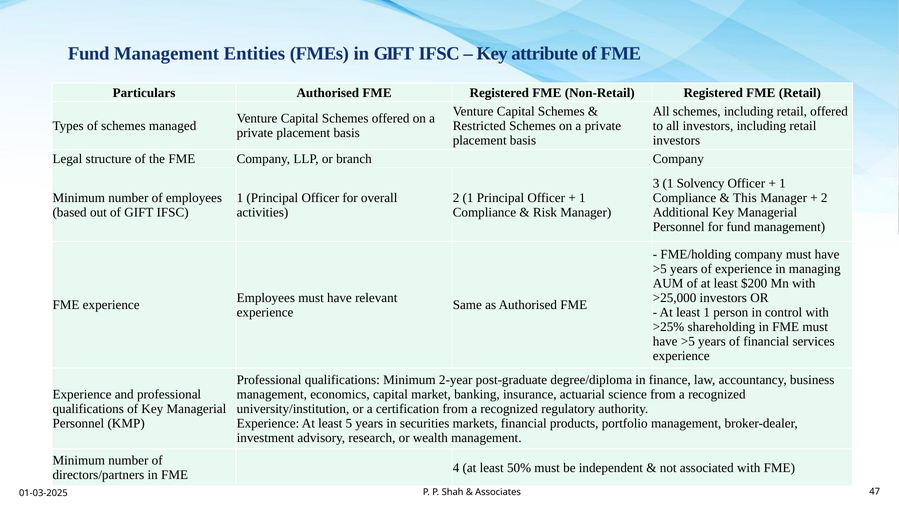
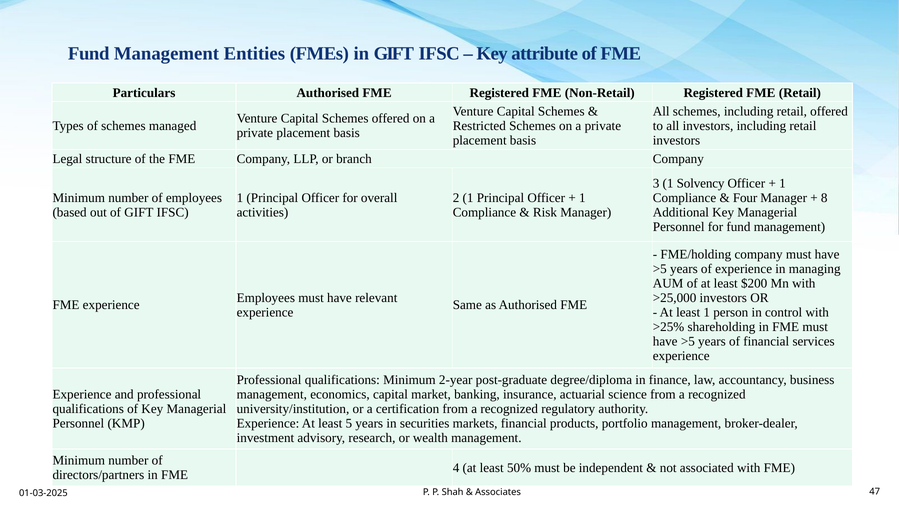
This: This -> Four (745, 198)
2: 2 -> 8 (824, 198)
